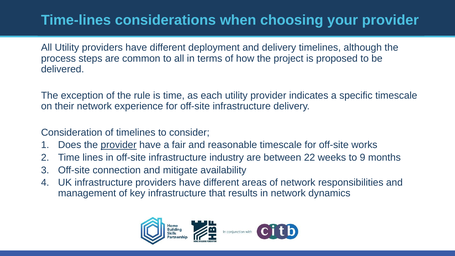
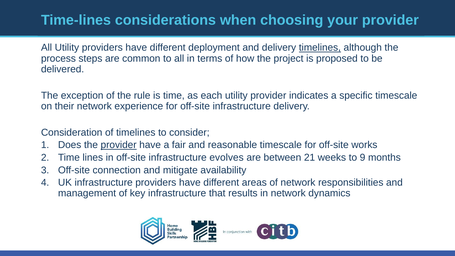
timelines underline: none -> present (320, 48)
industry: industry -> evolves (227, 158)
22: 22 -> 21 (310, 158)
